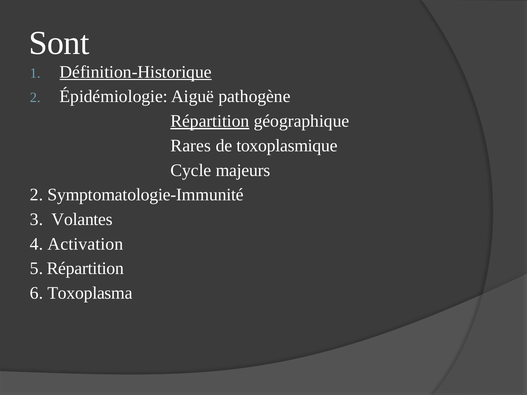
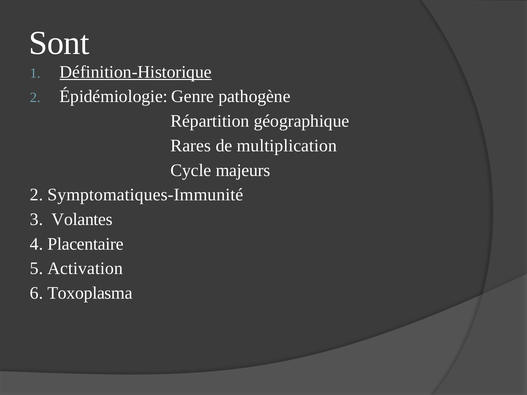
Aiguë: Aiguë -> Genre (193, 97)
Répartition underline: present -> none (210, 121)
toxoplasmique: toxoplasmique -> multiplication (287, 146)
Symptomatologie-Immunité: Symptomatologie-Immunité -> Symptomatiques-Immunité (145, 195)
Activation: Activation -> Placentaire (86, 244)
5 Répartition: Répartition -> Activation (85, 269)
